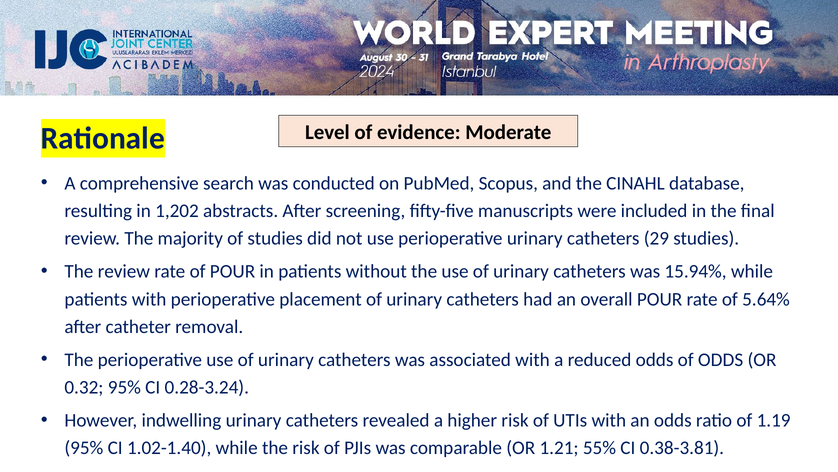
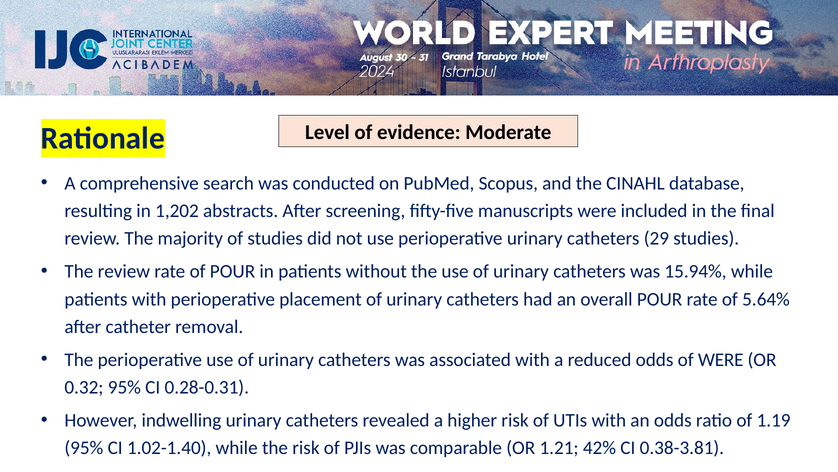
of ODDS: ODDS -> WERE (721, 359)
0.28-3.24: 0.28-3.24 -> 0.28-0.31 (207, 387)
55%: 55% -> 42% (599, 447)
